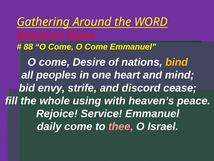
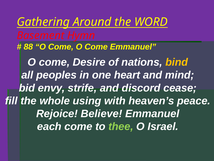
Service: Service -> Believe (102, 113)
daily: daily -> each (49, 126)
thee colour: pink -> light green (121, 126)
